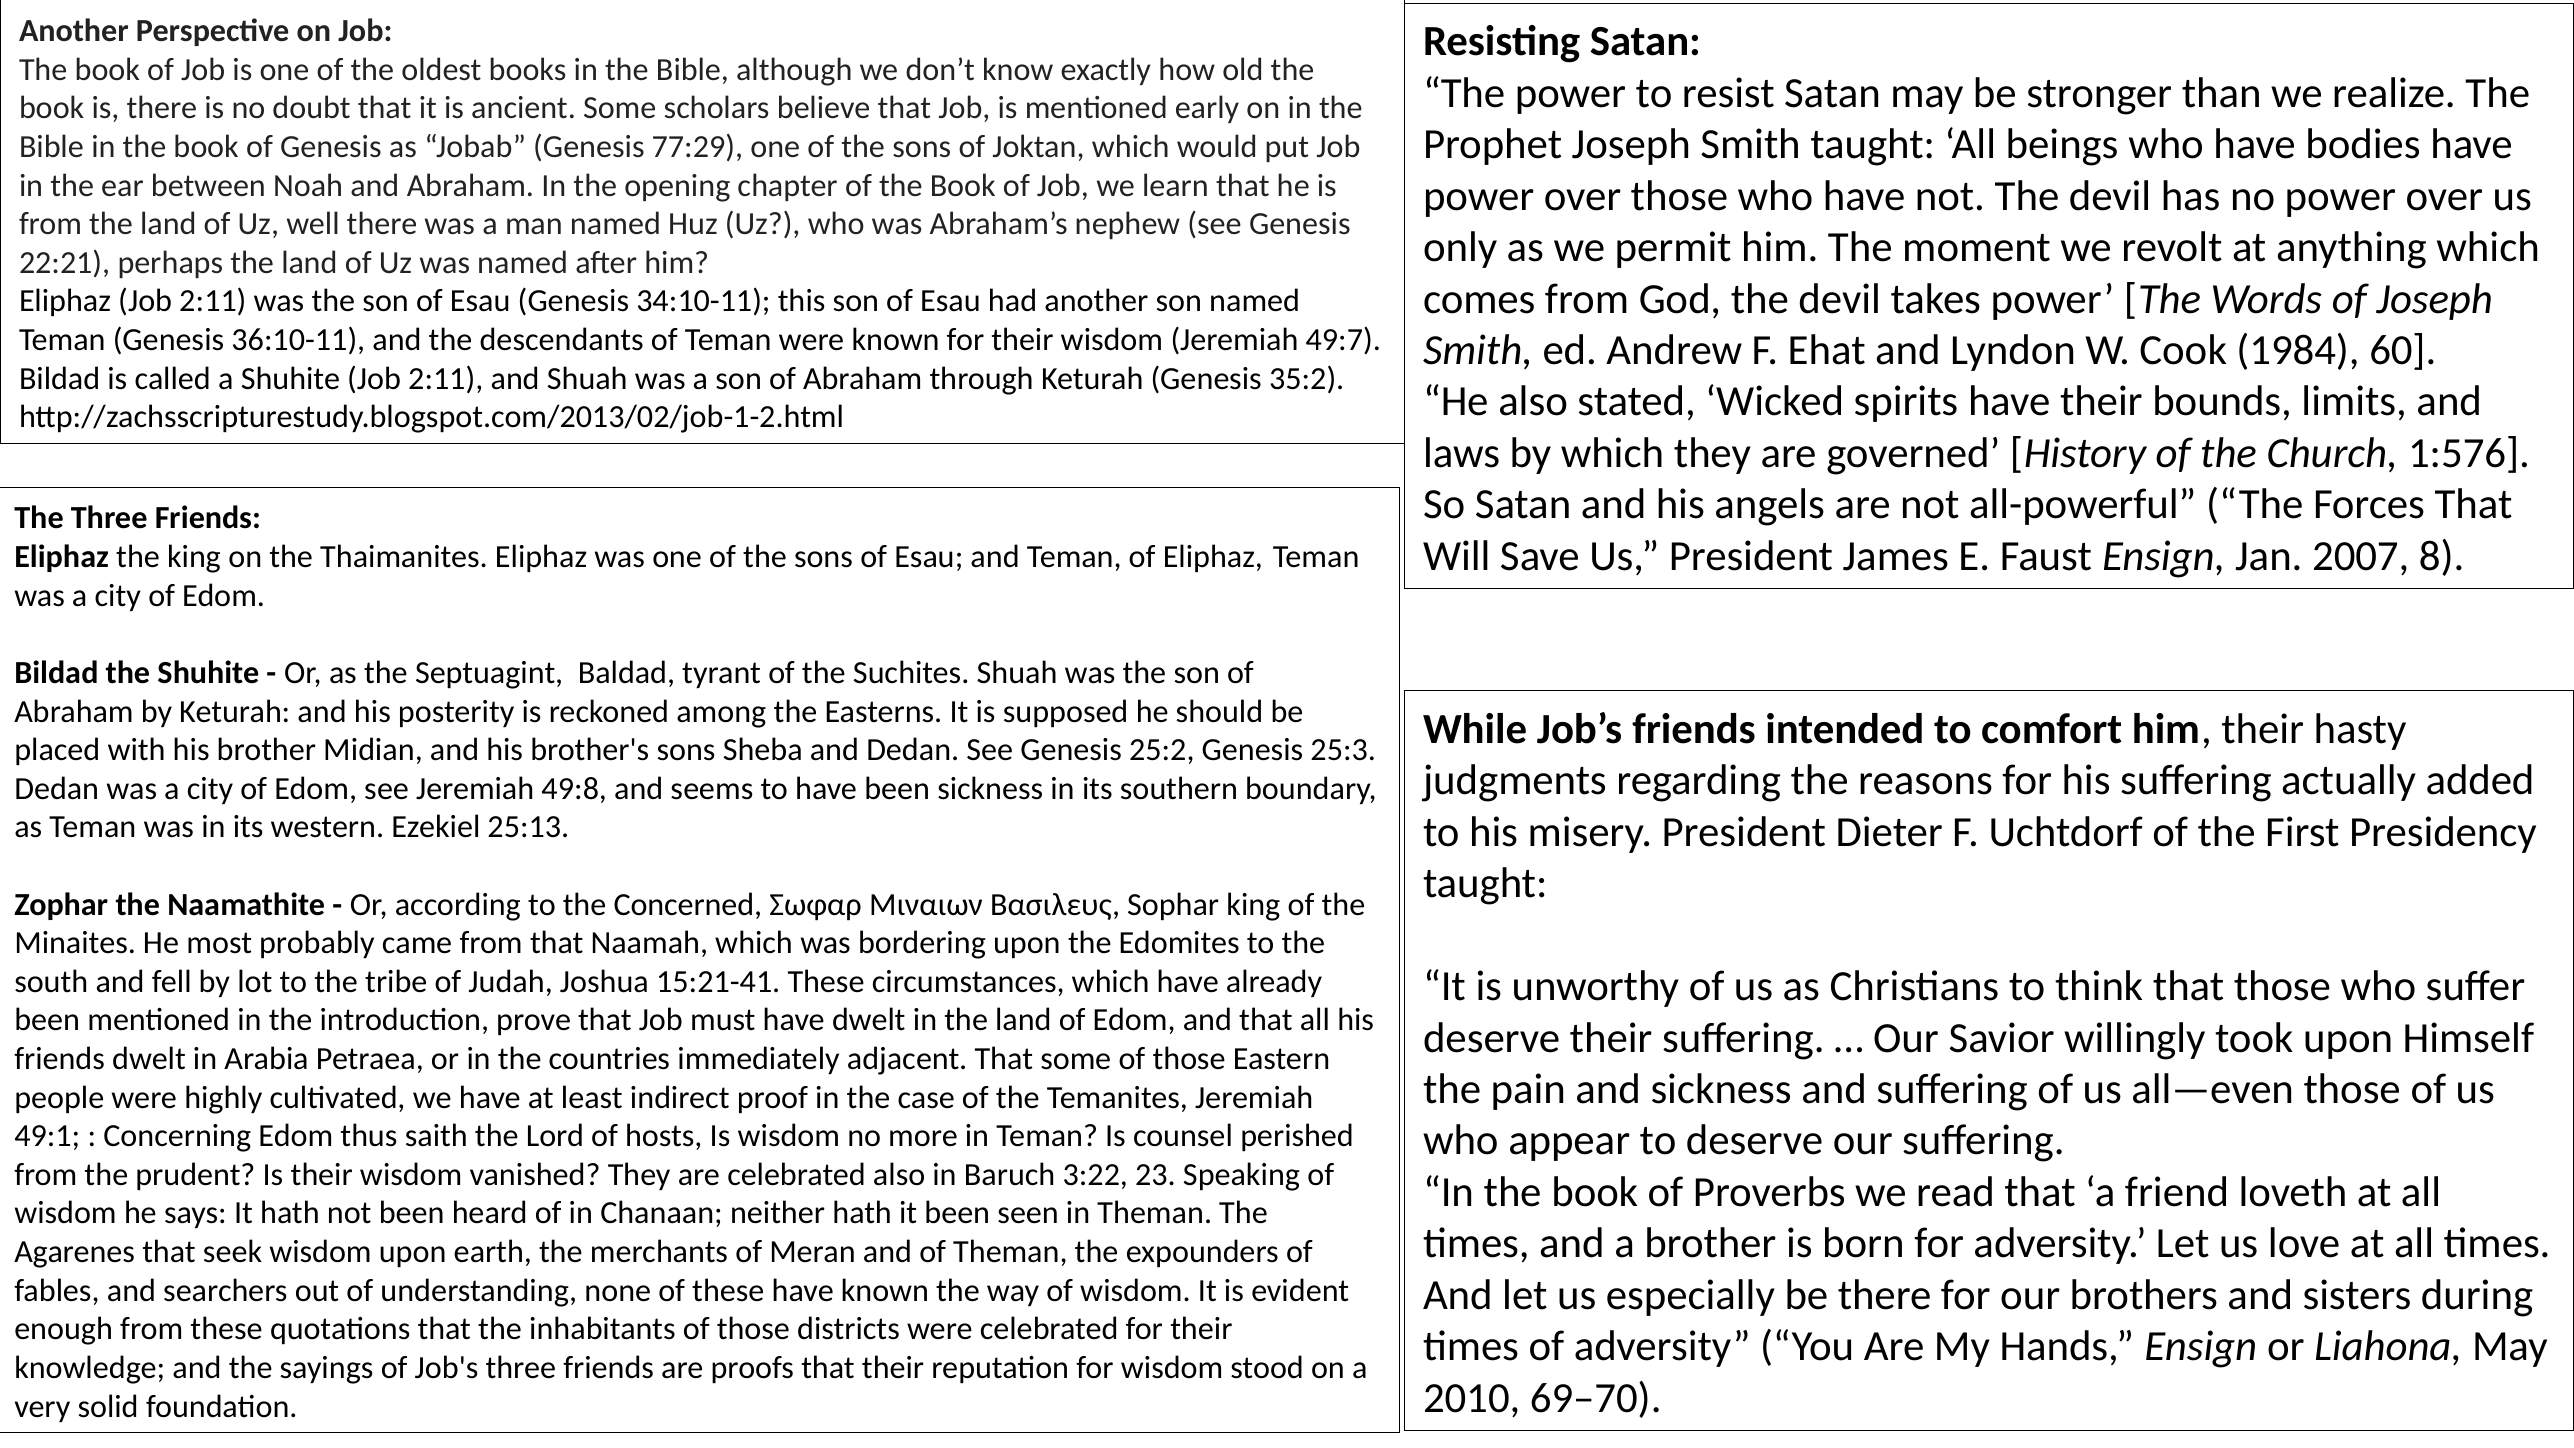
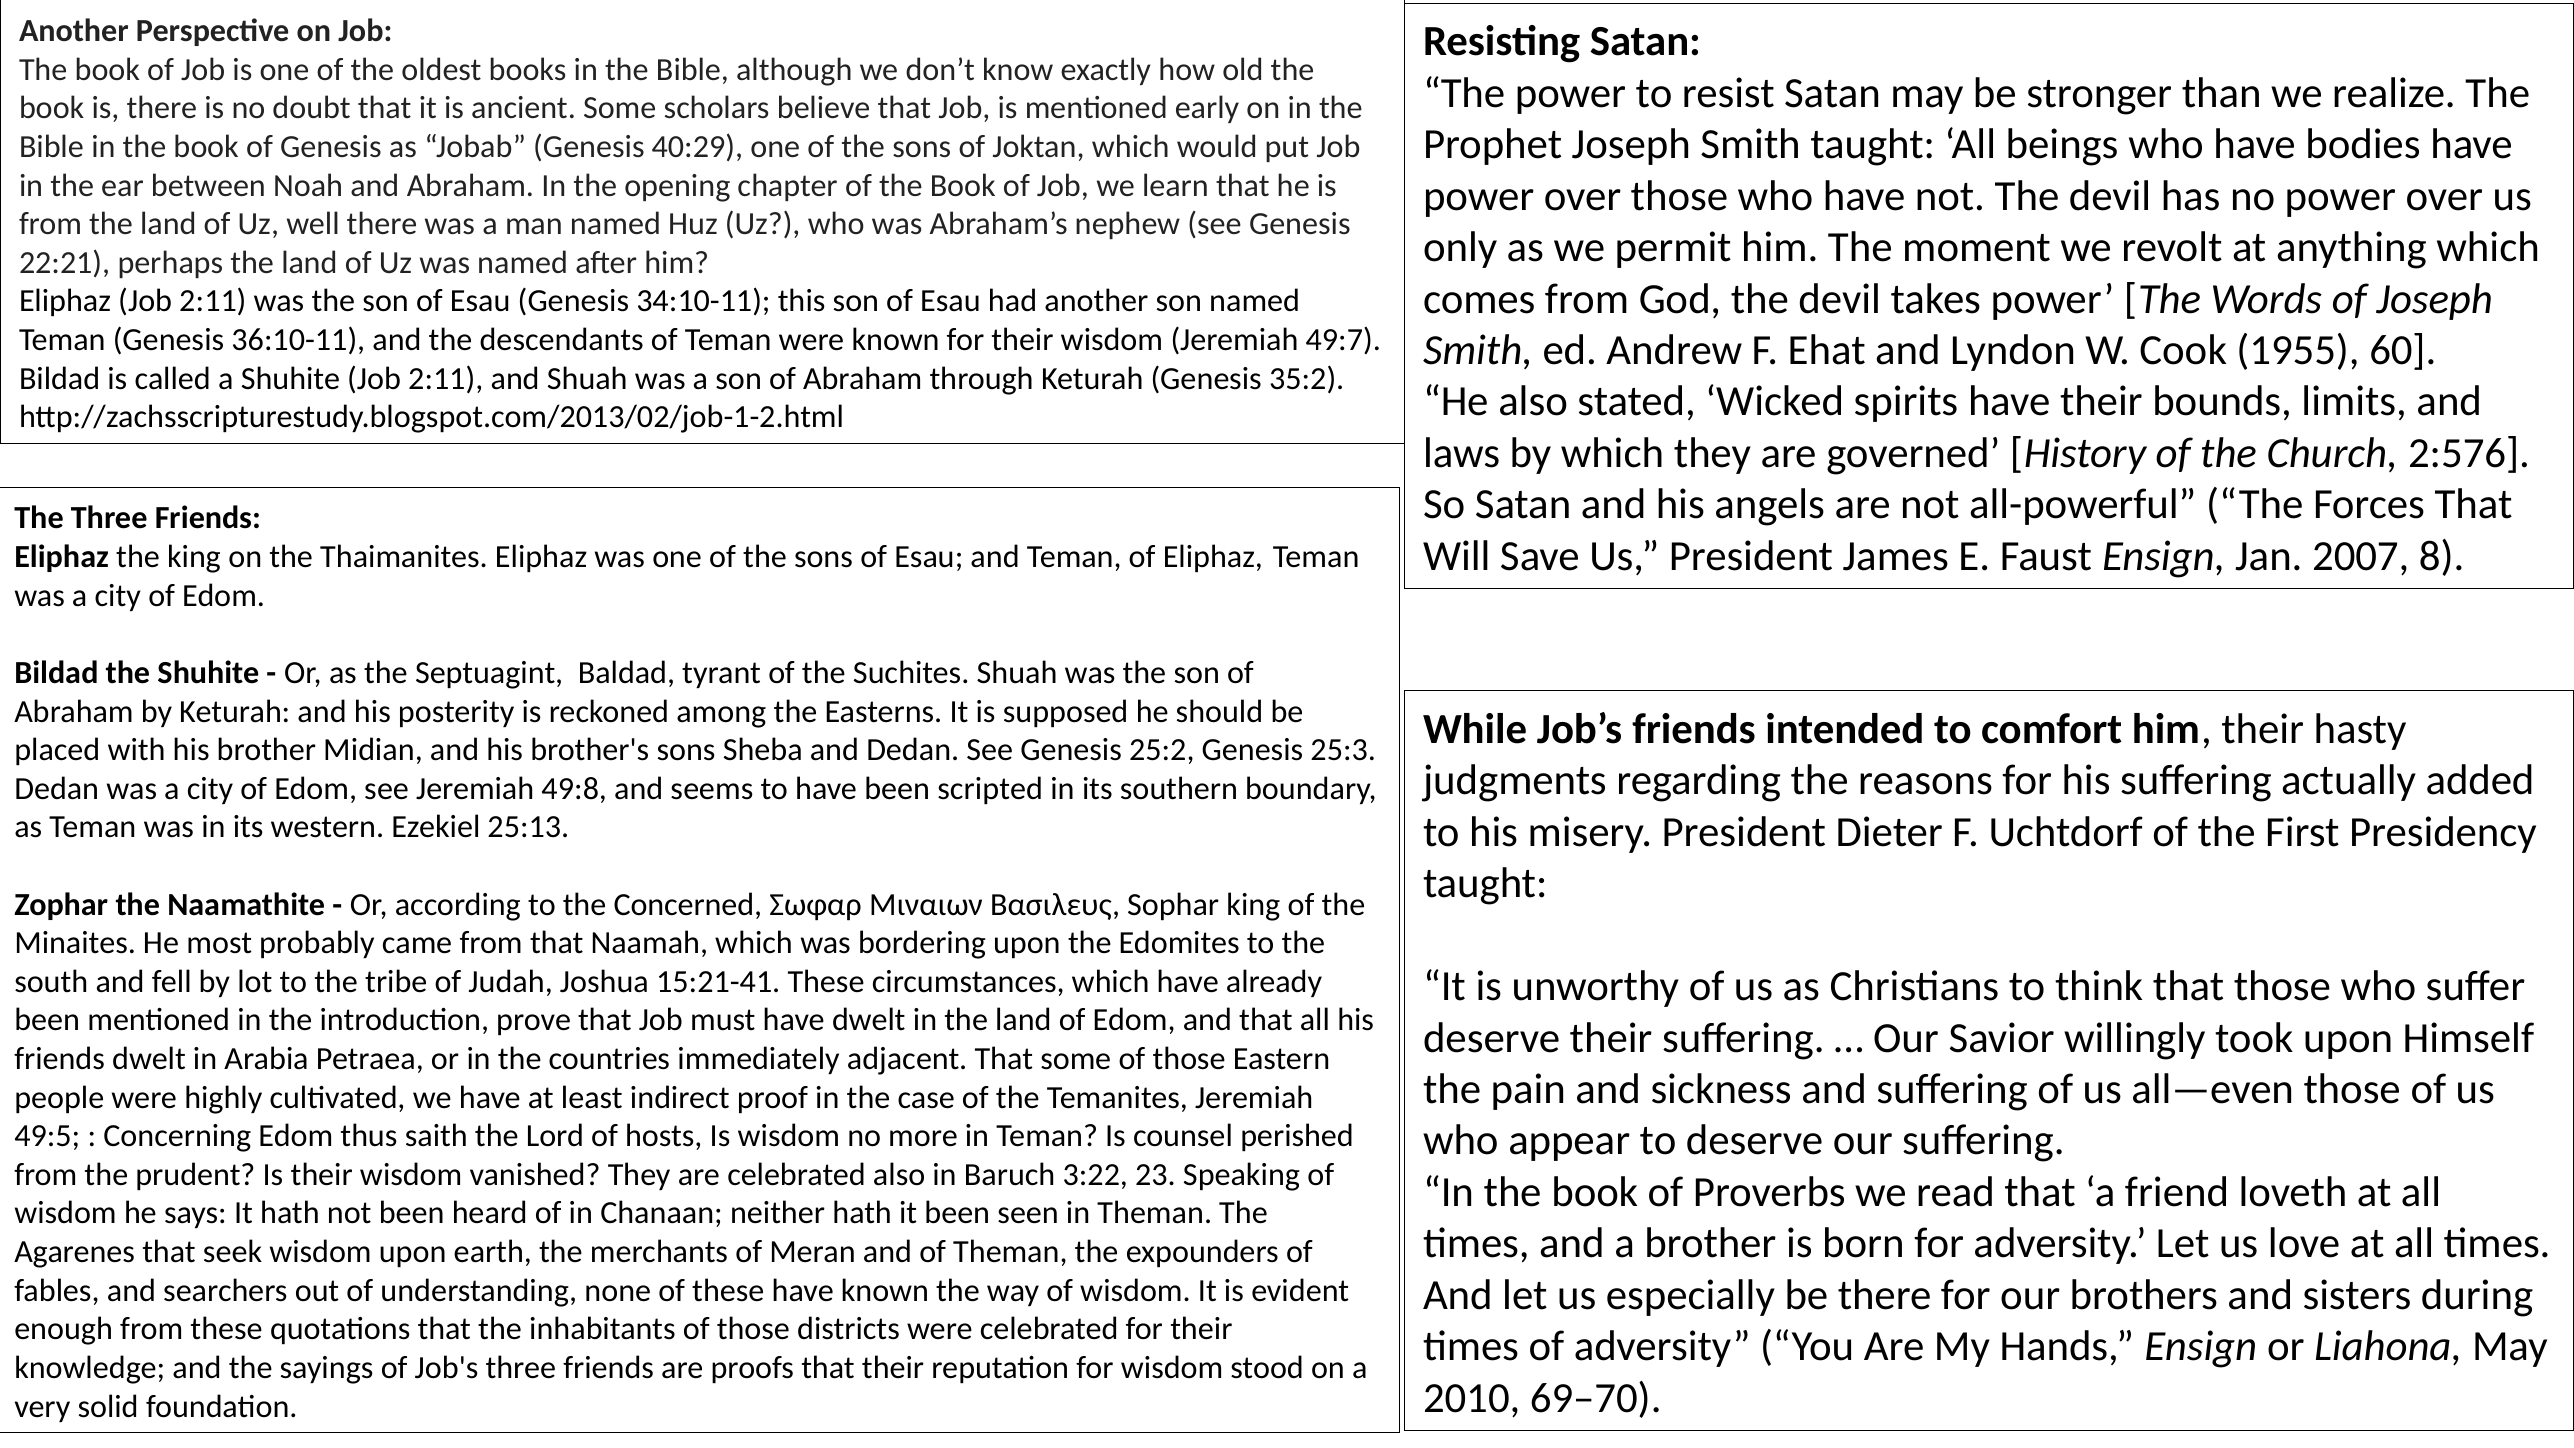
77:29: 77:29 -> 40:29 (697, 147)
1984: 1984 -> 1955 (2298, 350)
1:576: 1:576 -> 2:576 (2469, 453)
been sickness: sickness -> scripted (990, 789)
49:1: 49:1 -> 49:5 (47, 1136)
